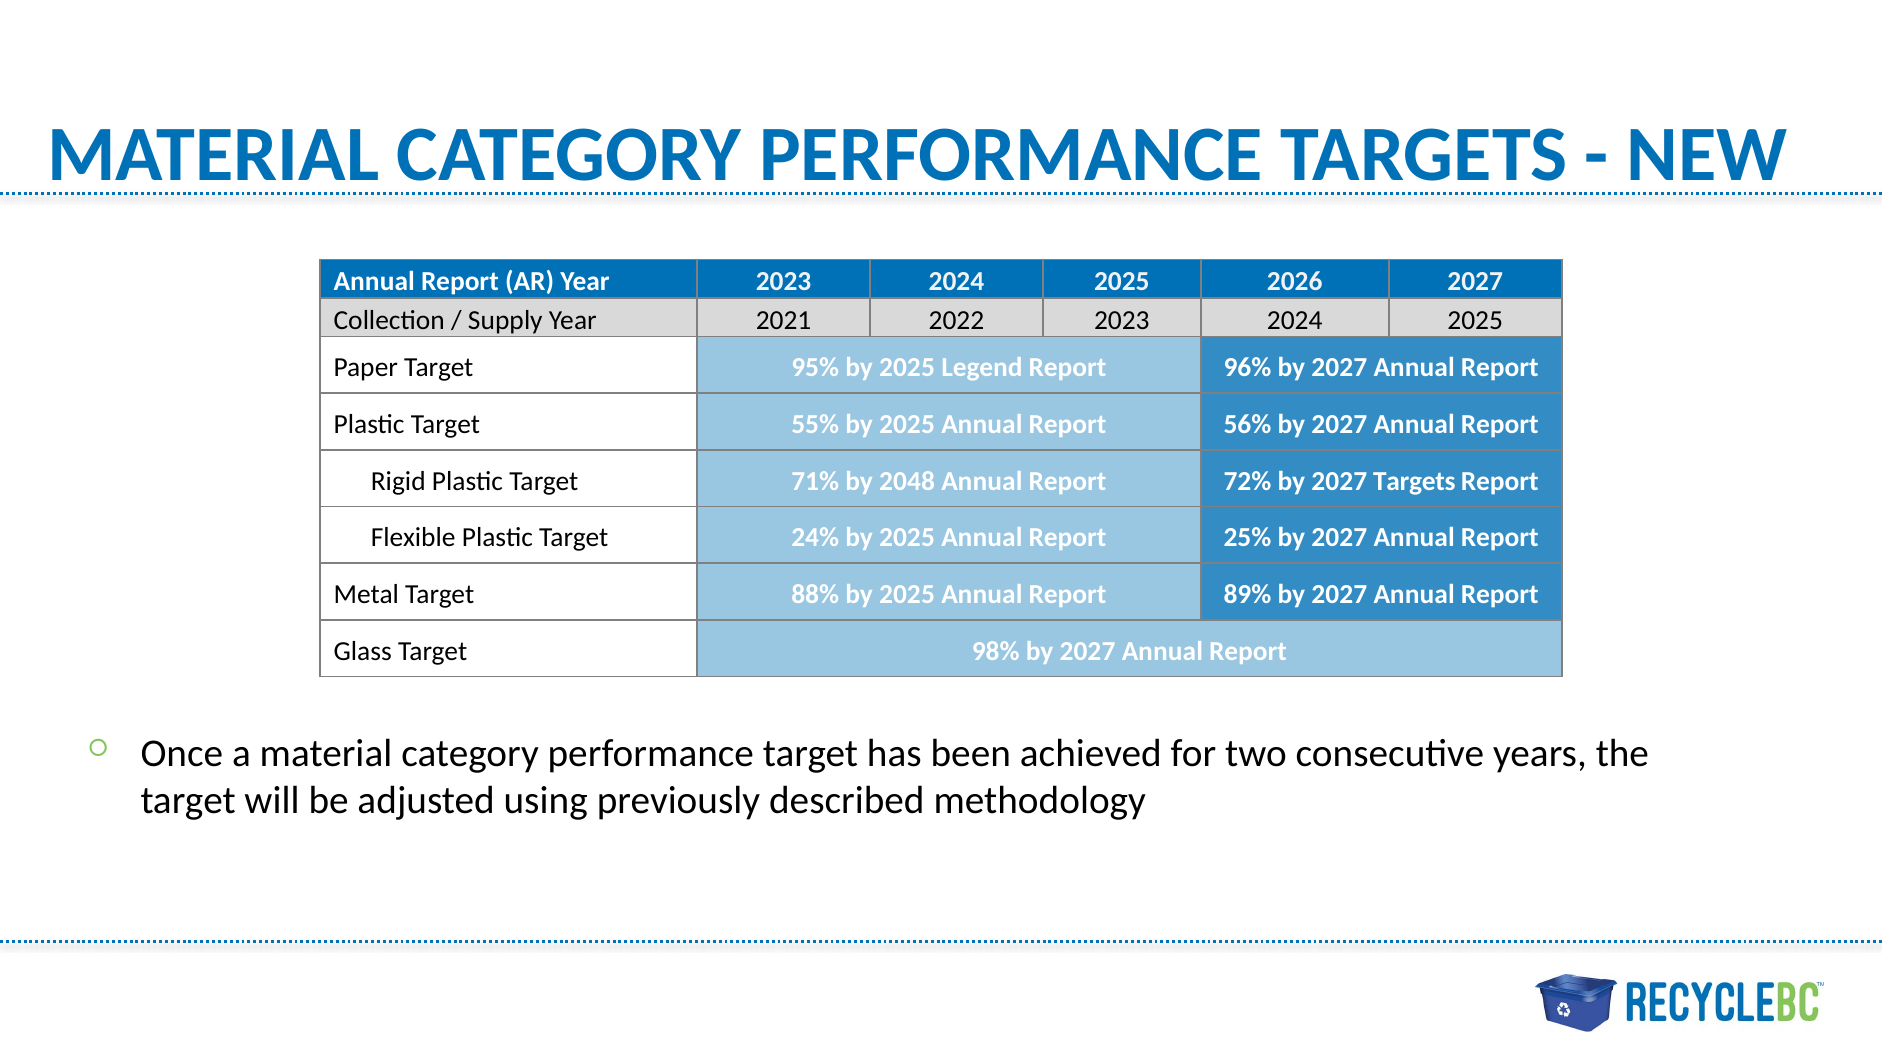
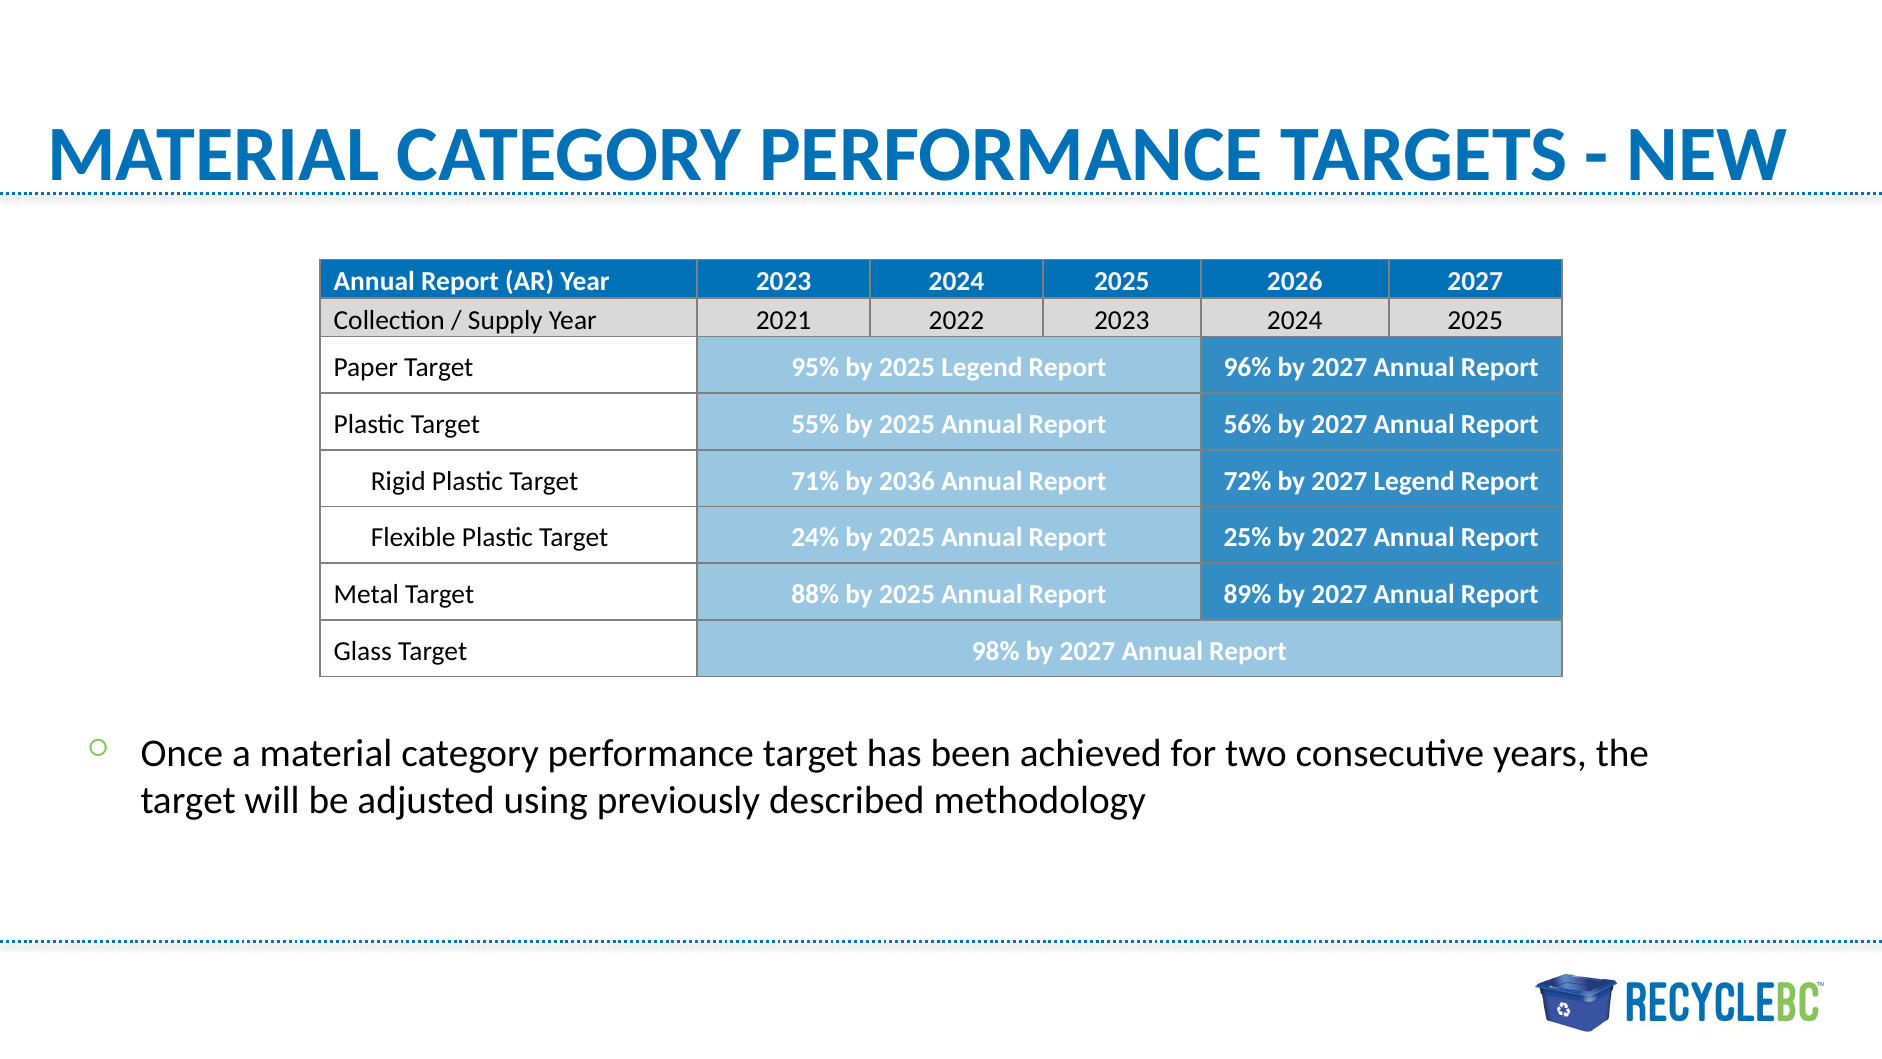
2048: 2048 -> 2036 (907, 481)
2027 Targets: Targets -> Legend (1414, 481)
